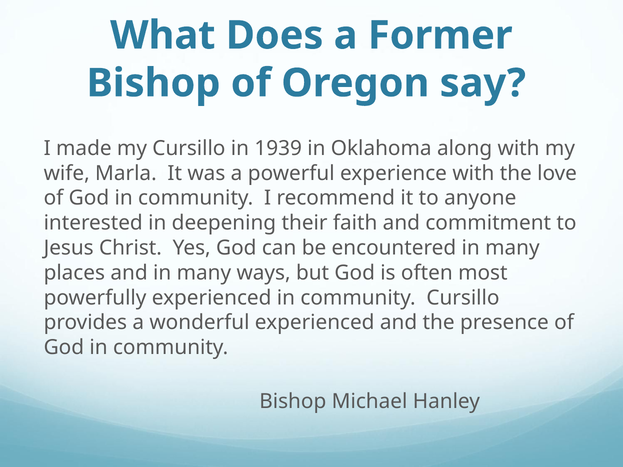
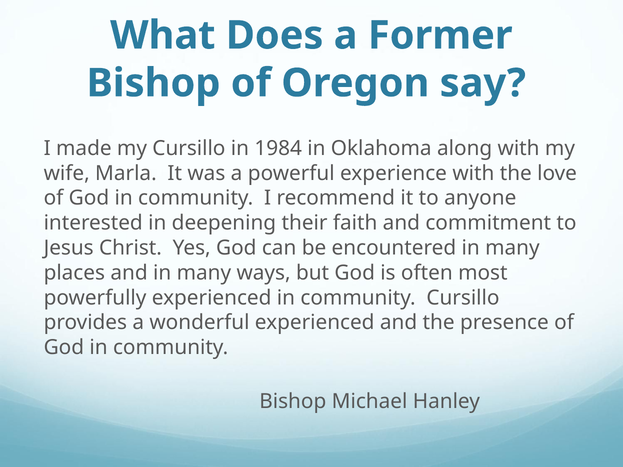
1939: 1939 -> 1984 (278, 148)
